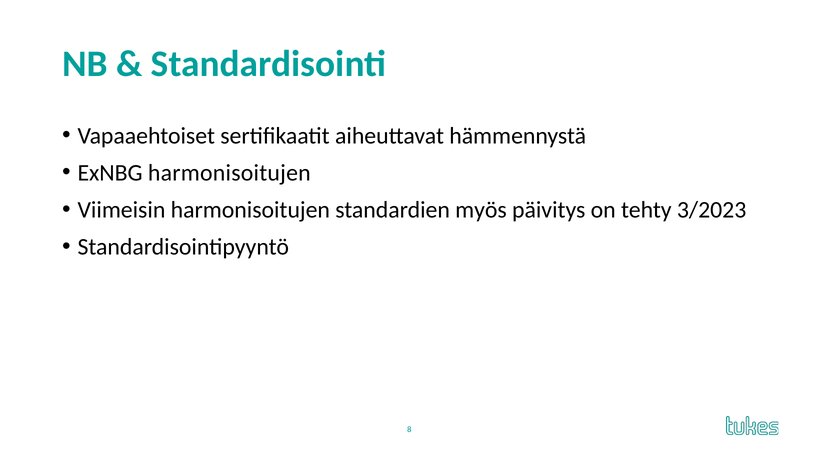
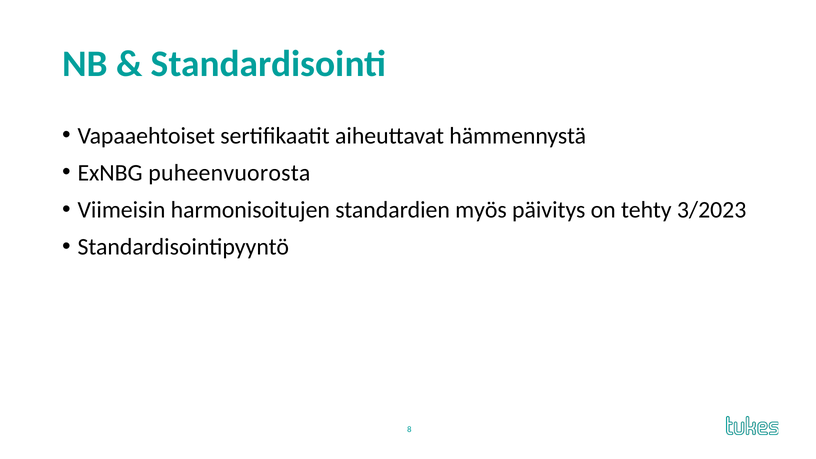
ExNBG harmonisoitujen: harmonisoitujen -> puheenvuorosta (229, 173)
